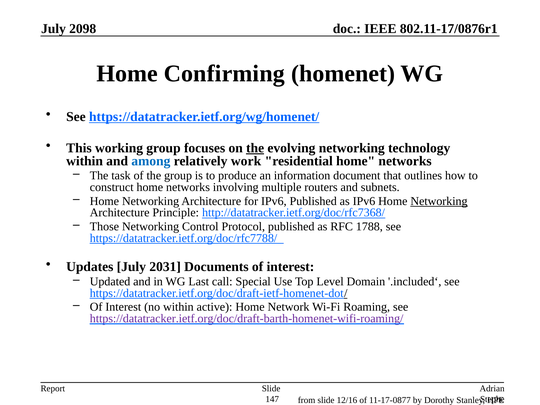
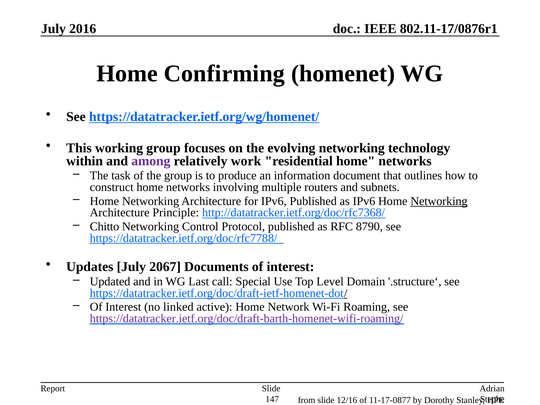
2098: 2098 -> 2016 (83, 29)
the underline: present -> none (255, 148)
among colour: blue -> purple (151, 161)
Those: Those -> Chitto (104, 227)
1788: 1788 -> 8790 (369, 227)
2031: 2031 -> 2067 (165, 267)
.included‘: .included‘ -> .structure‘ (415, 282)
no within: within -> linked (178, 307)
